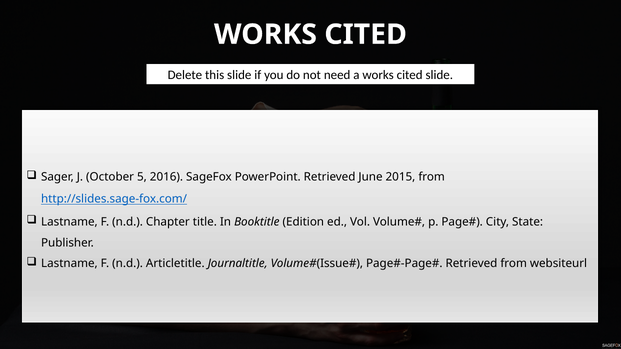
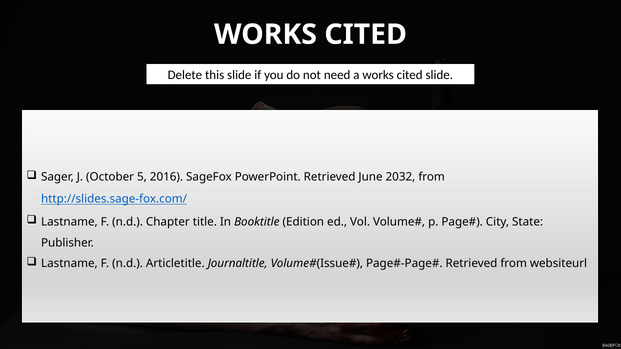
2015: 2015 -> 2032 (400, 177)
